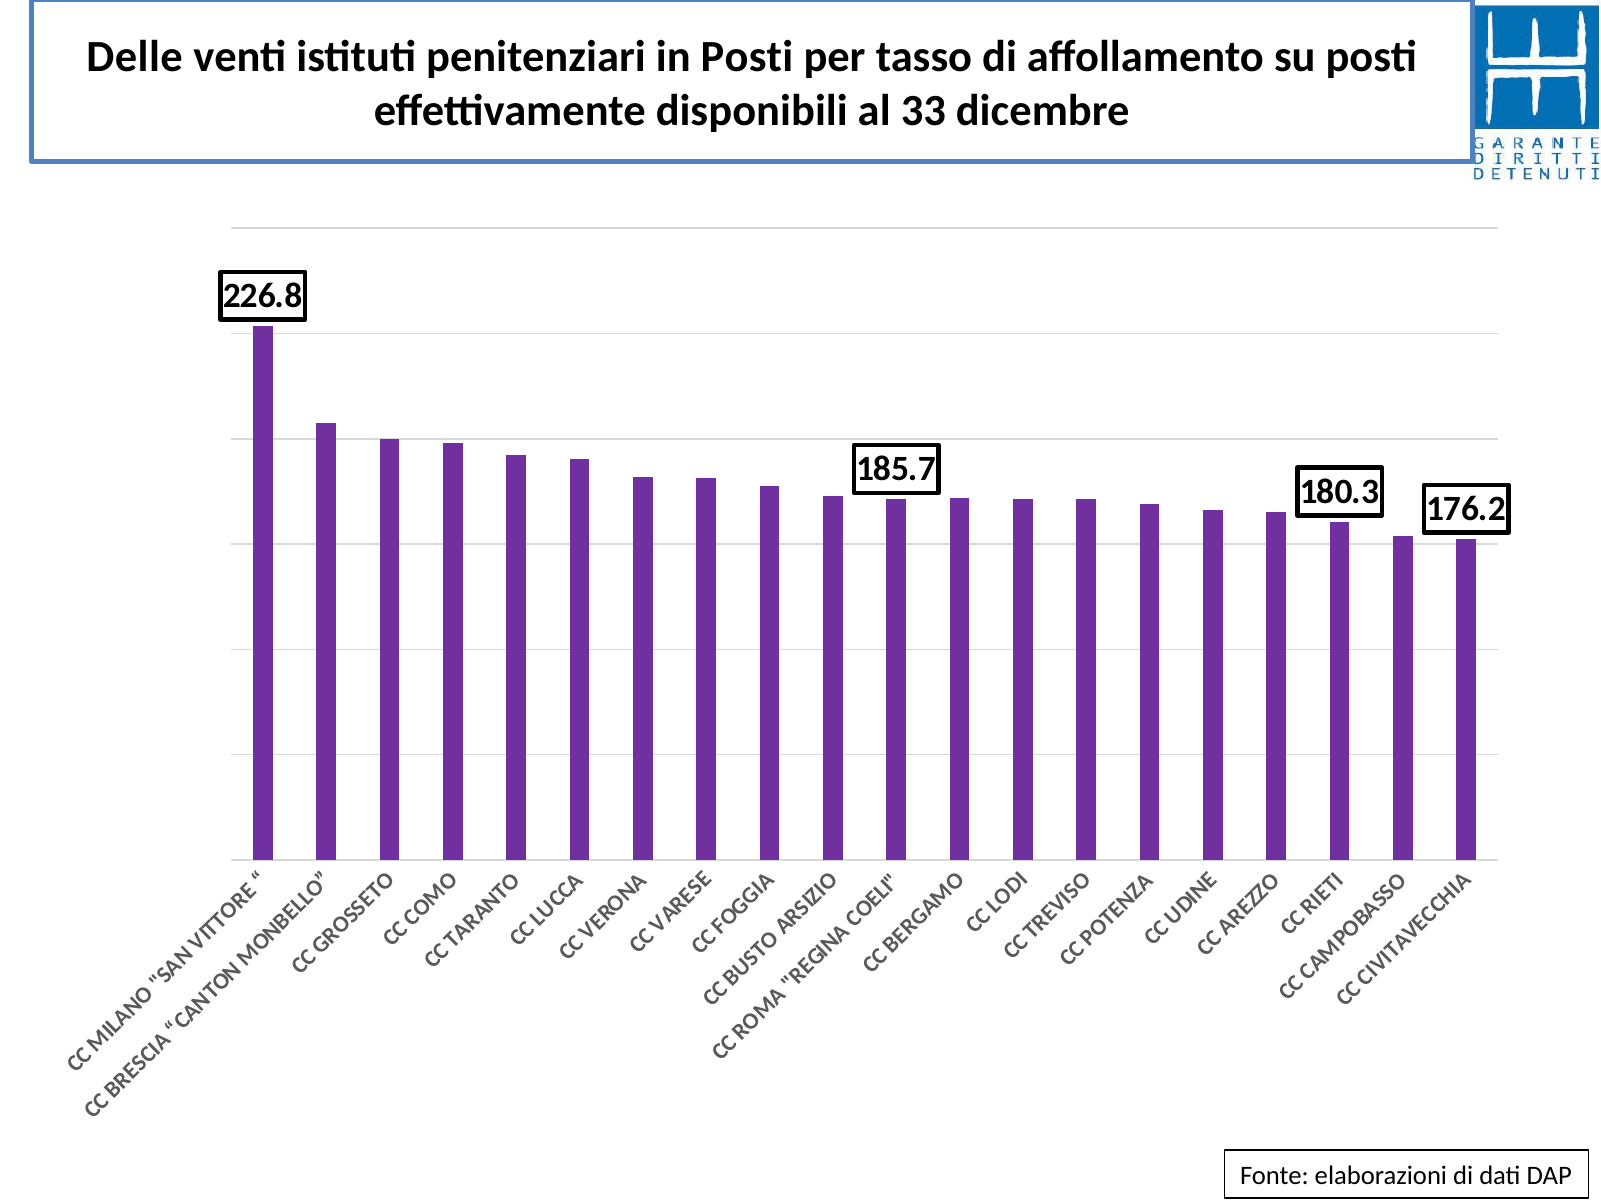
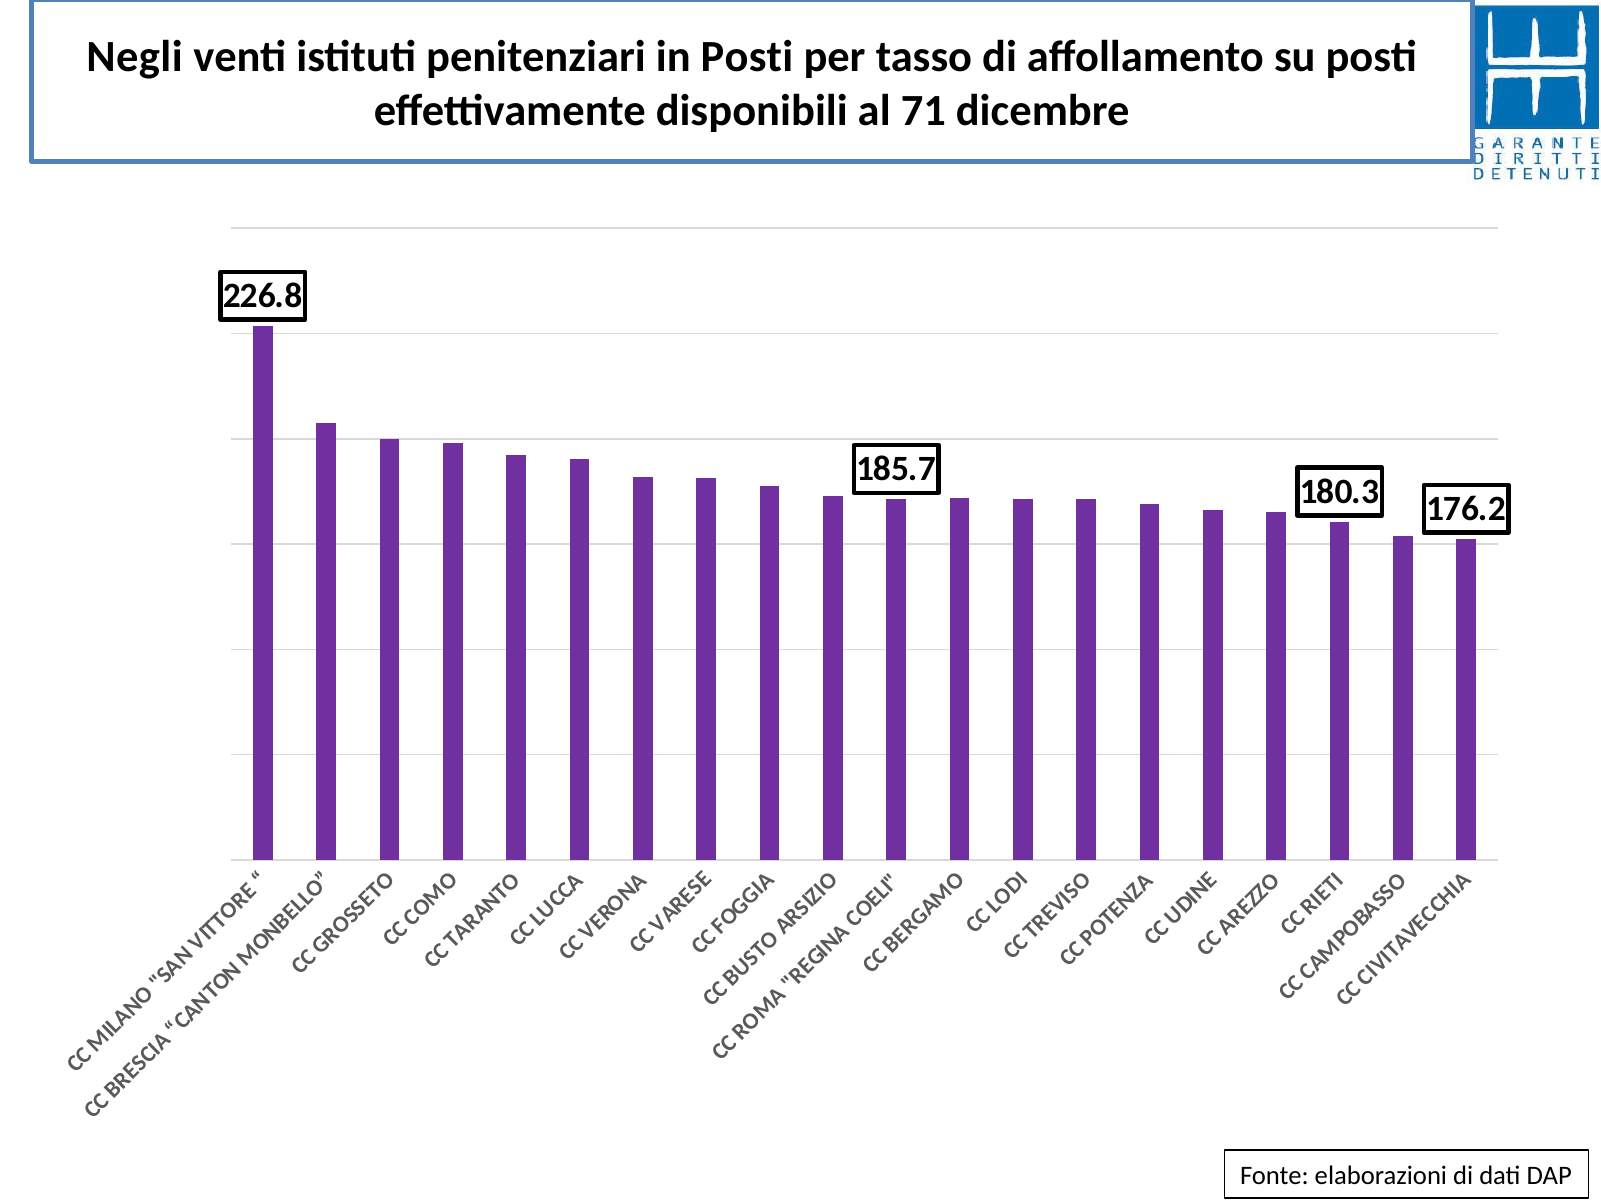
Delle: Delle -> Negli (135, 57)
33: 33 -> 71 (923, 111)
